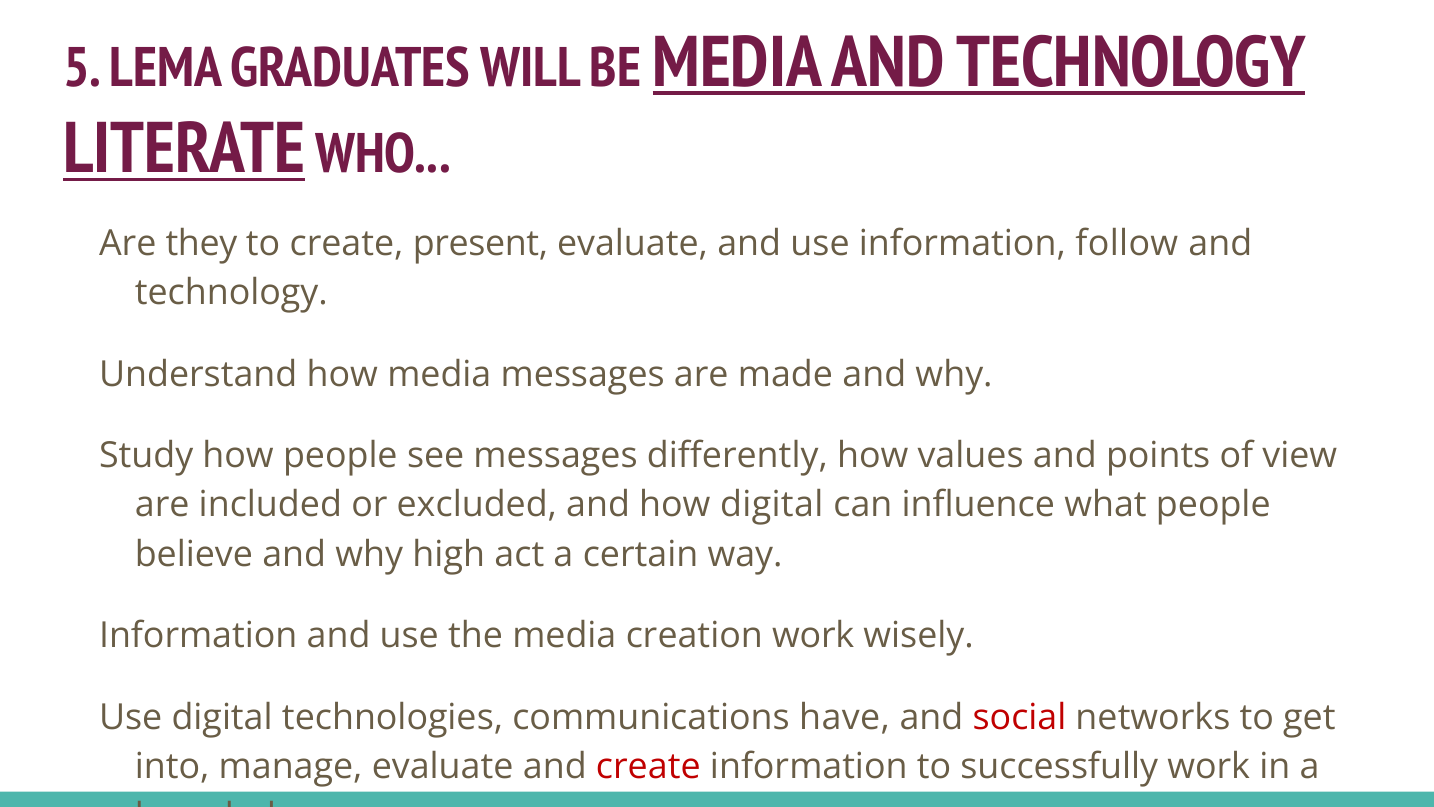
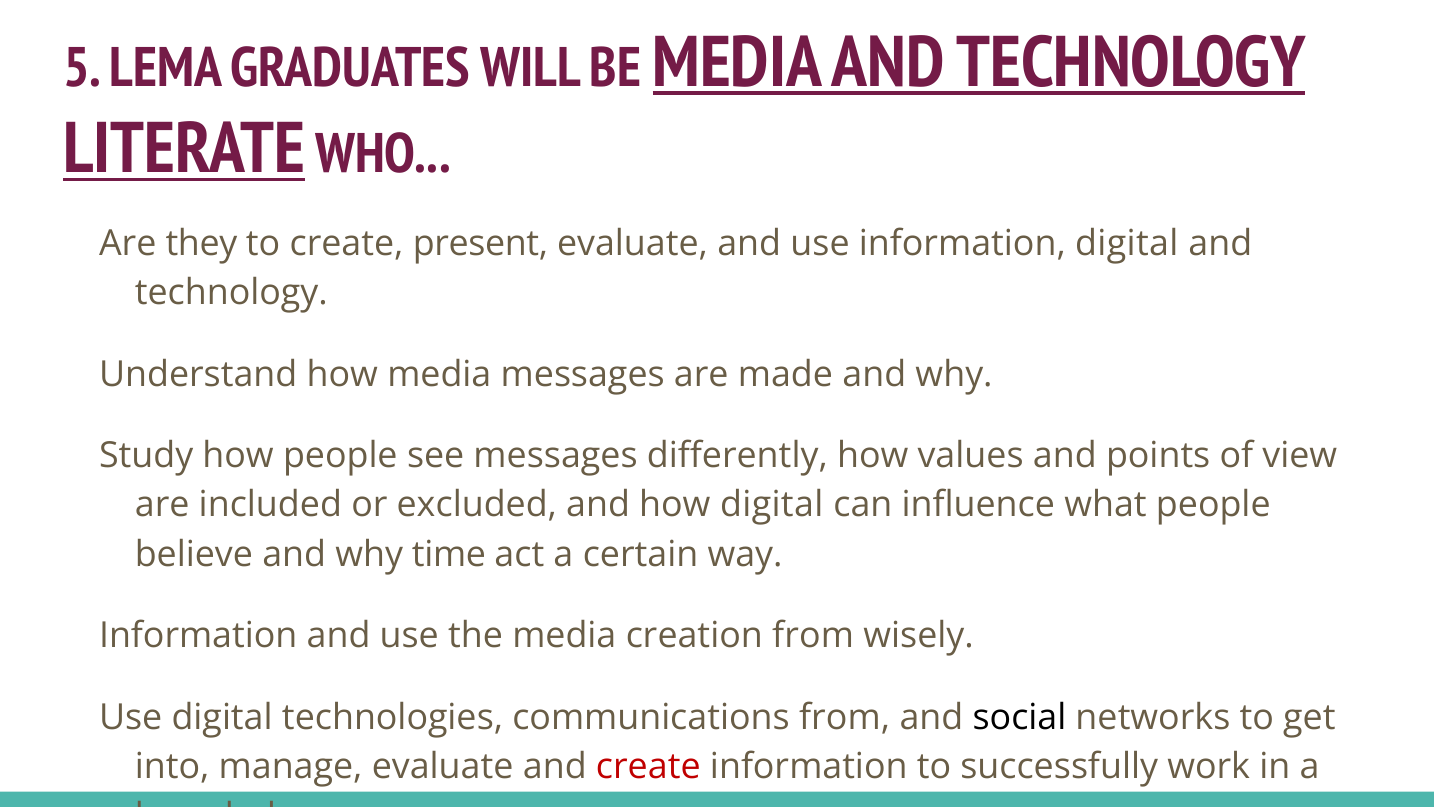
information follow: follow -> digital (1127, 243)
high: high -> time (449, 554)
creation work: work -> from (813, 636)
communications have: have -> from (845, 717)
social colour: red -> black (1020, 717)
